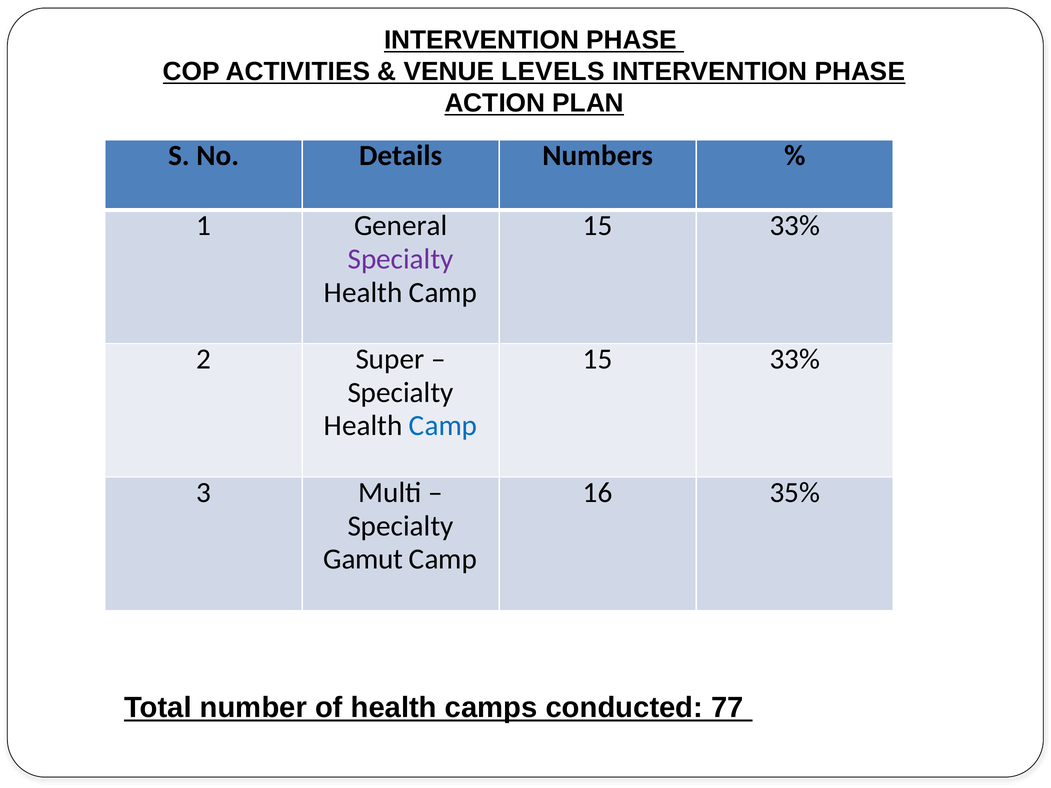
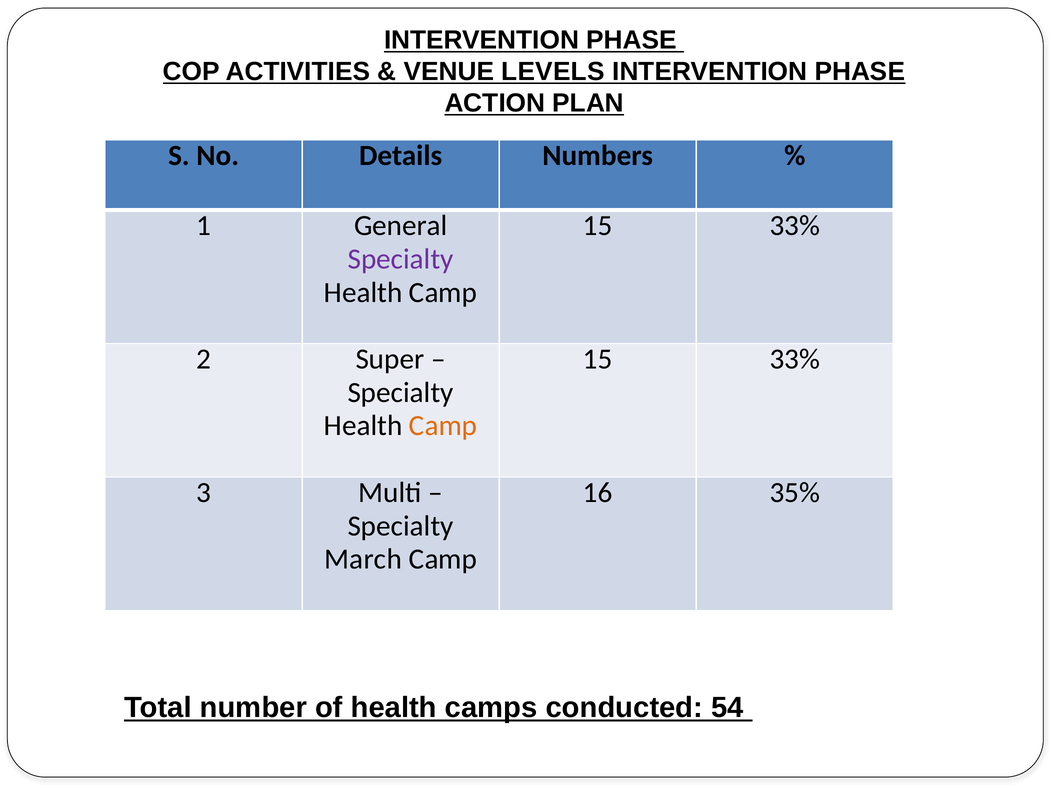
Camp colour: blue -> orange (443, 426)
Gamut: Gamut -> March (363, 560)
77: 77 -> 54 (727, 708)
